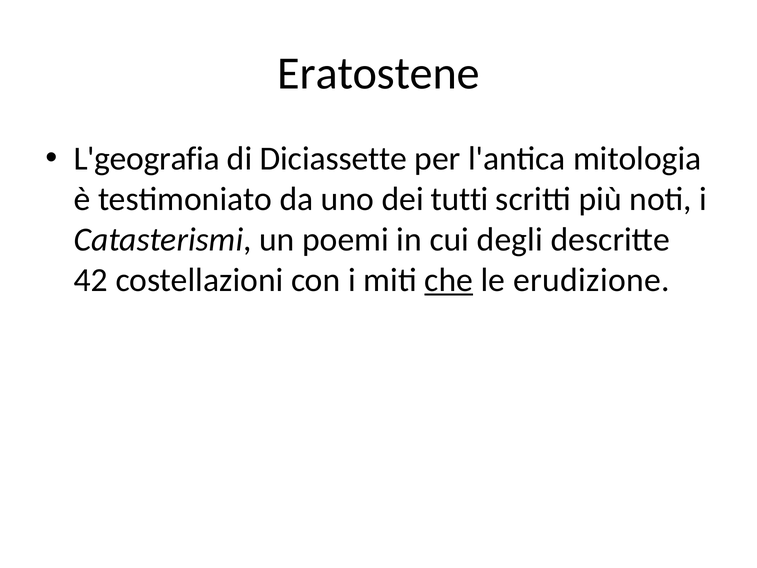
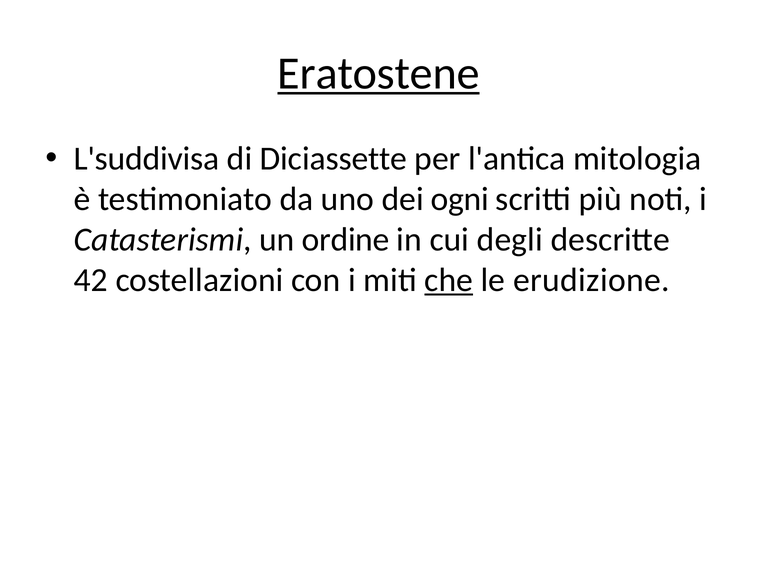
Eratostene underline: none -> present (379, 73)
L'geografia: L'geografia -> L'suddivisa (147, 159)
tutti: tutti -> ogni (460, 199)
poemi: poemi -> ordine (346, 240)
